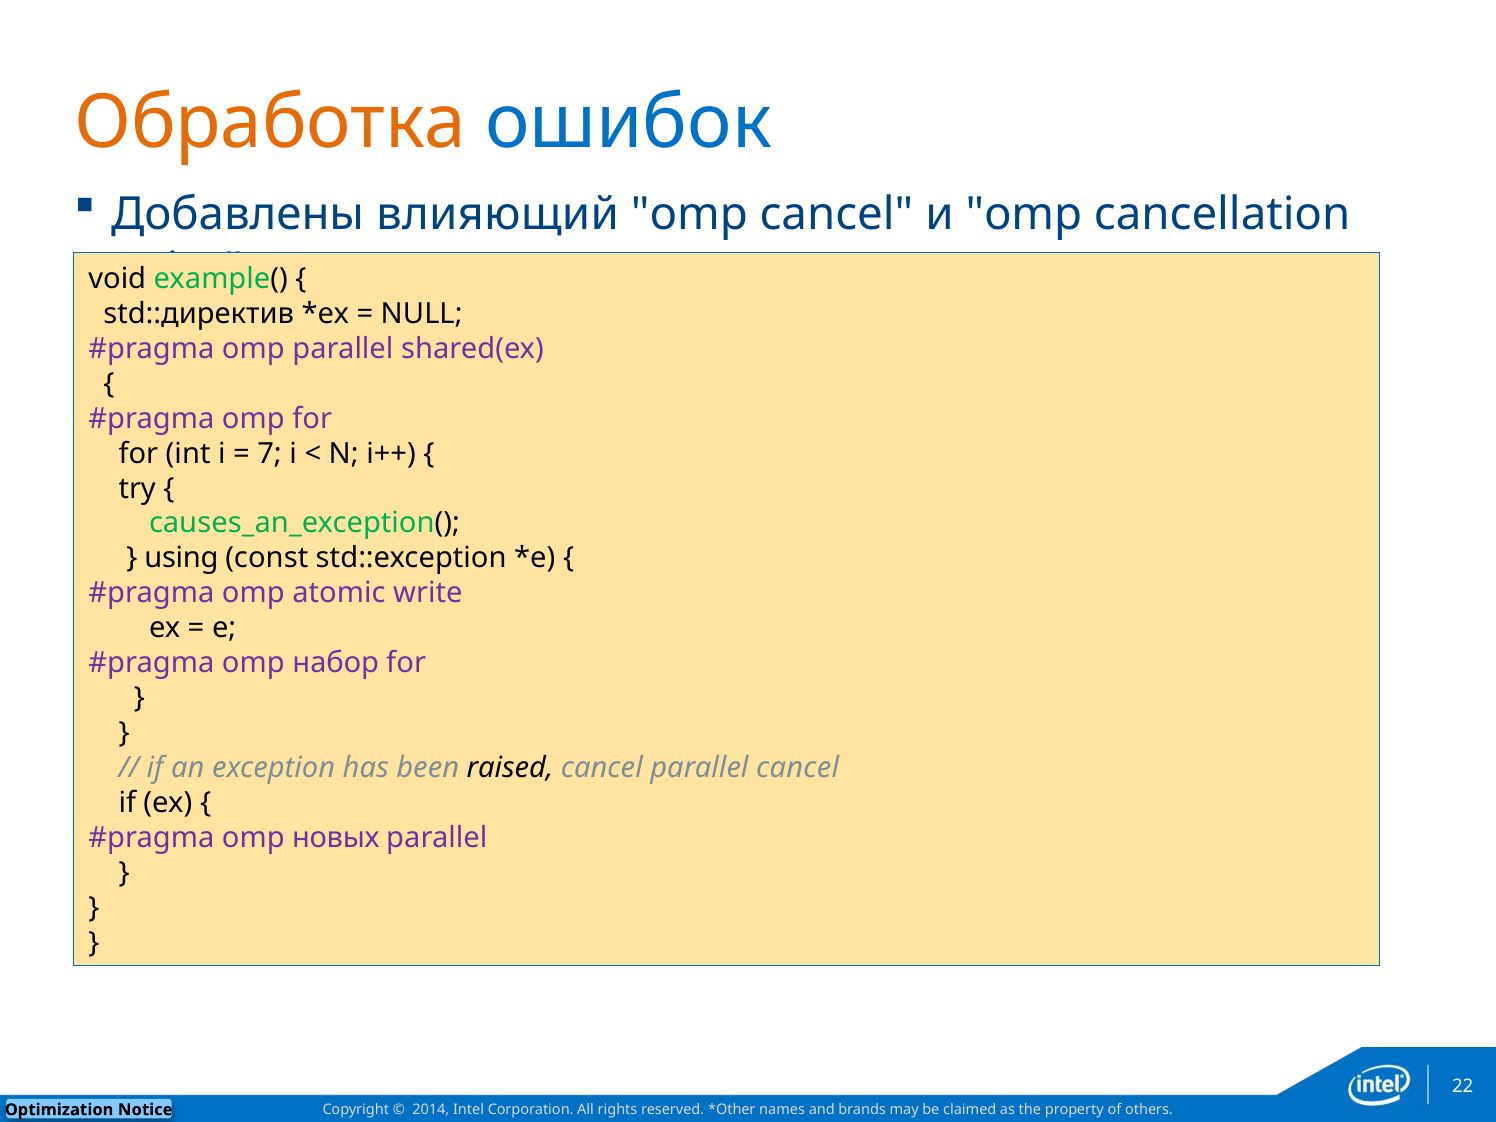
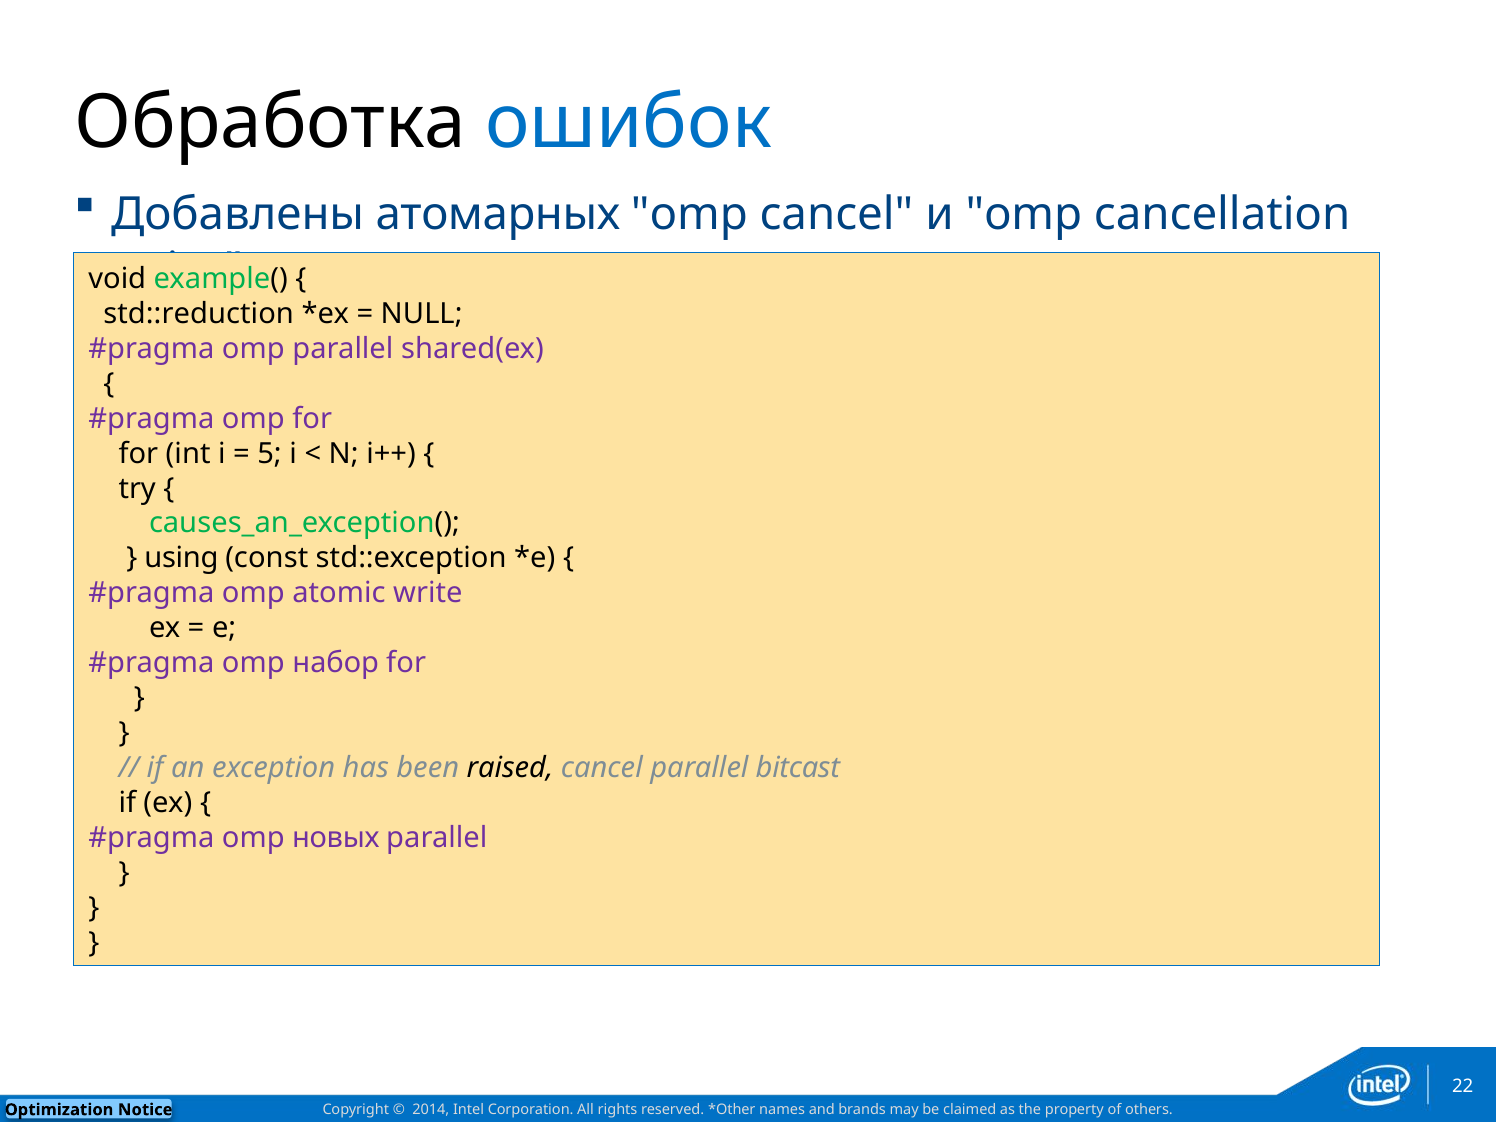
Обработка colour: orange -> black (270, 123)
влияющий: влияющий -> атомарных (498, 214)
std::директив: std::директив -> std::reduction (199, 314)
7: 7 -> 5 (270, 454)
parallel cancel: cancel -> bitcast (798, 768)
